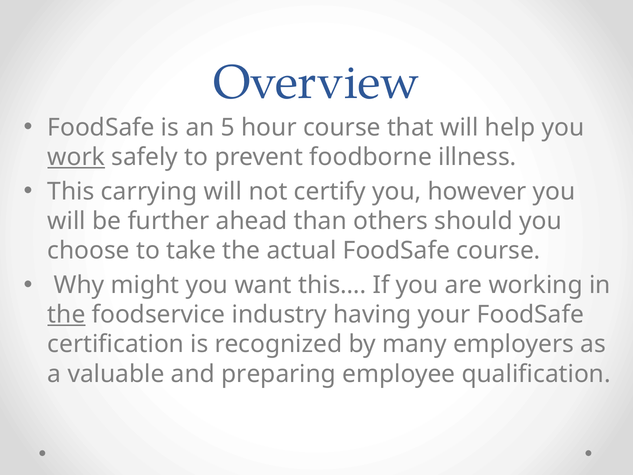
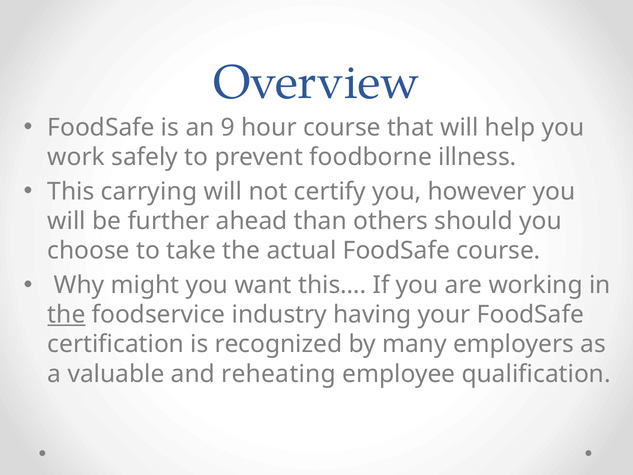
5: 5 -> 9 (228, 127)
work underline: present -> none (76, 157)
preparing: preparing -> reheating (279, 374)
